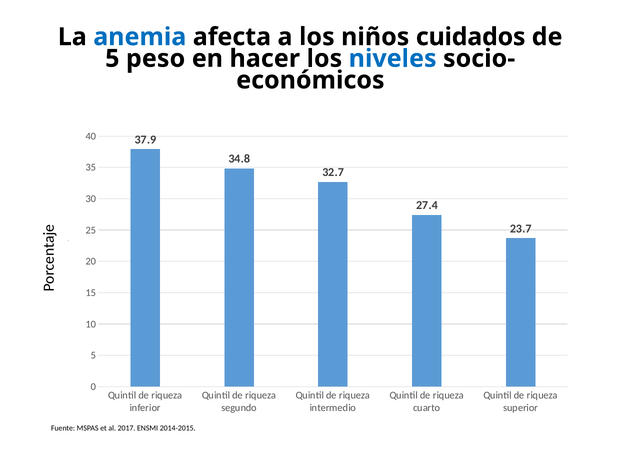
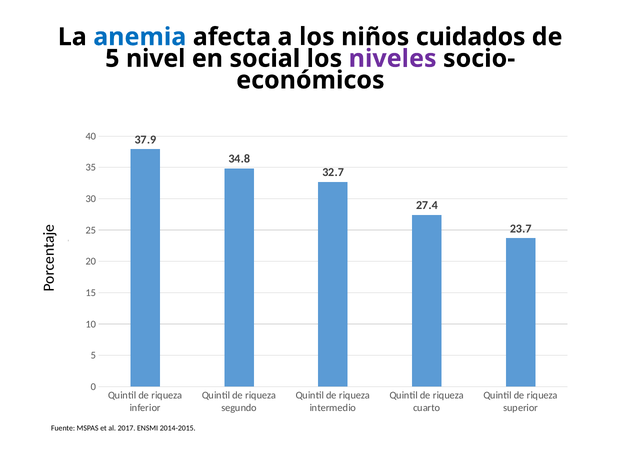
peso: peso -> nivel (156, 59)
hacer: hacer -> social (265, 59)
niveles colour: blue -> purple (393, 59)
